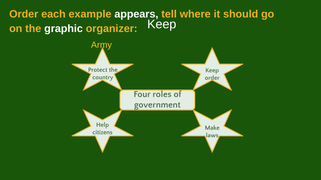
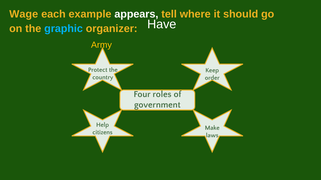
Order: Order -> Wage (24, 14)
Keep: Keep -> Have (162, 24)
graphic colour: white -> light blue (64, 29)
